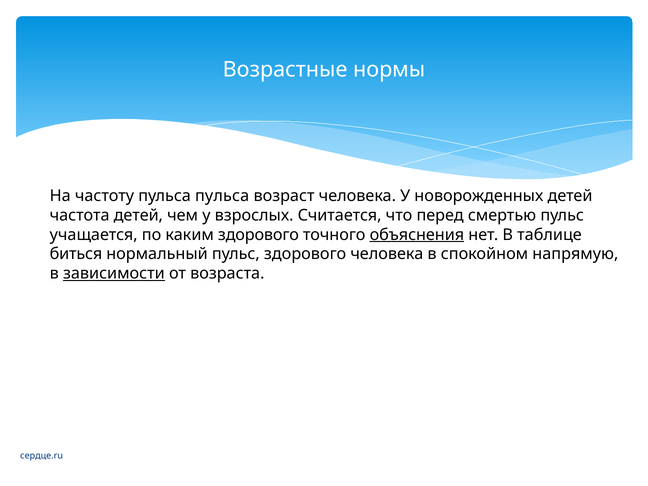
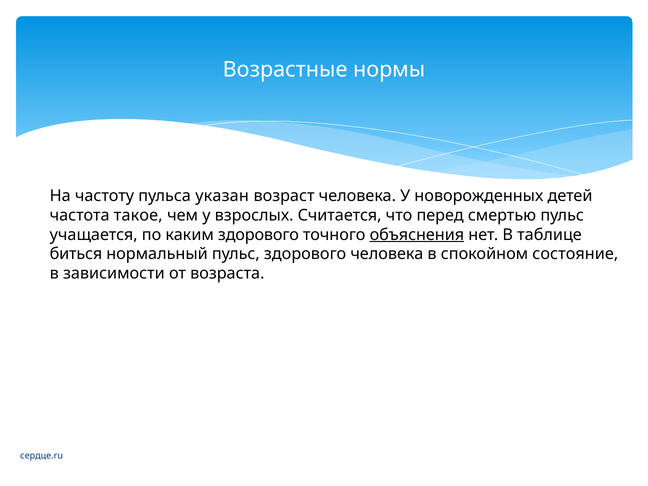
пульса пульса: пульса -> указан (222, 196)
частота детей: детей -> такое (138, 215)
напрямую: напрямую -> состояние (575, 254)
зависимости underline: present -> none (114, 274)
